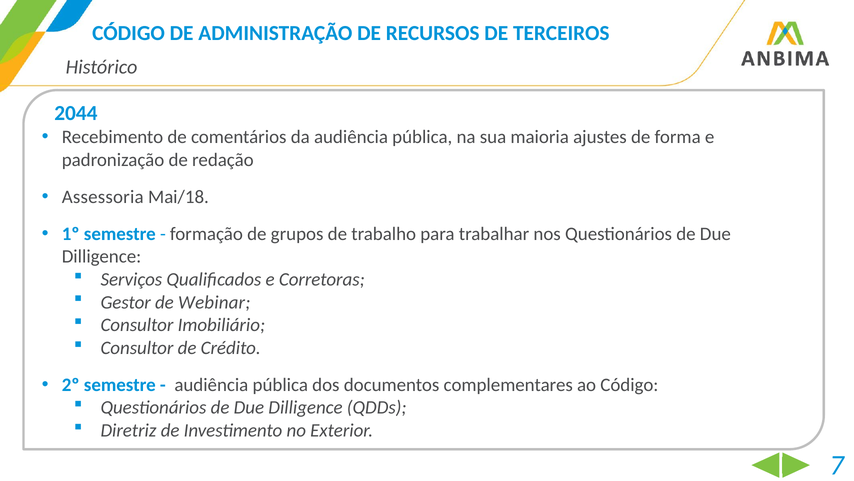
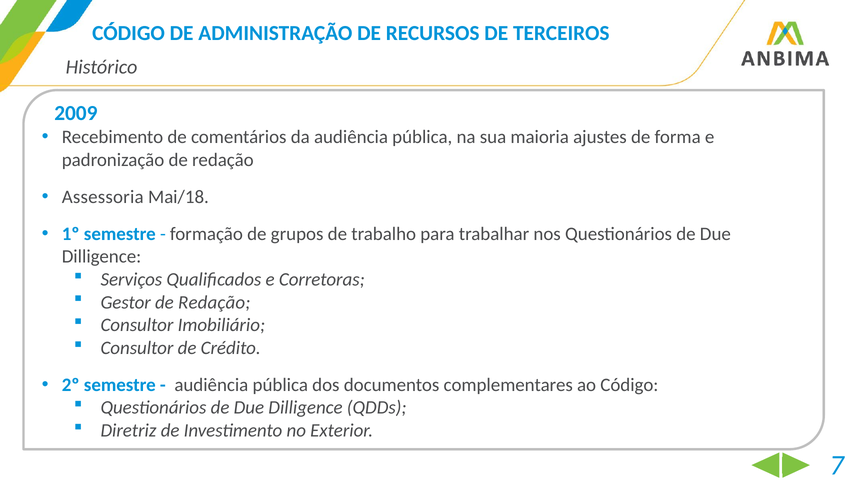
2044: 2044 -> 2009 (76, 113)
Gestor de Webinar: Webinar -> Redação (214, 302)
